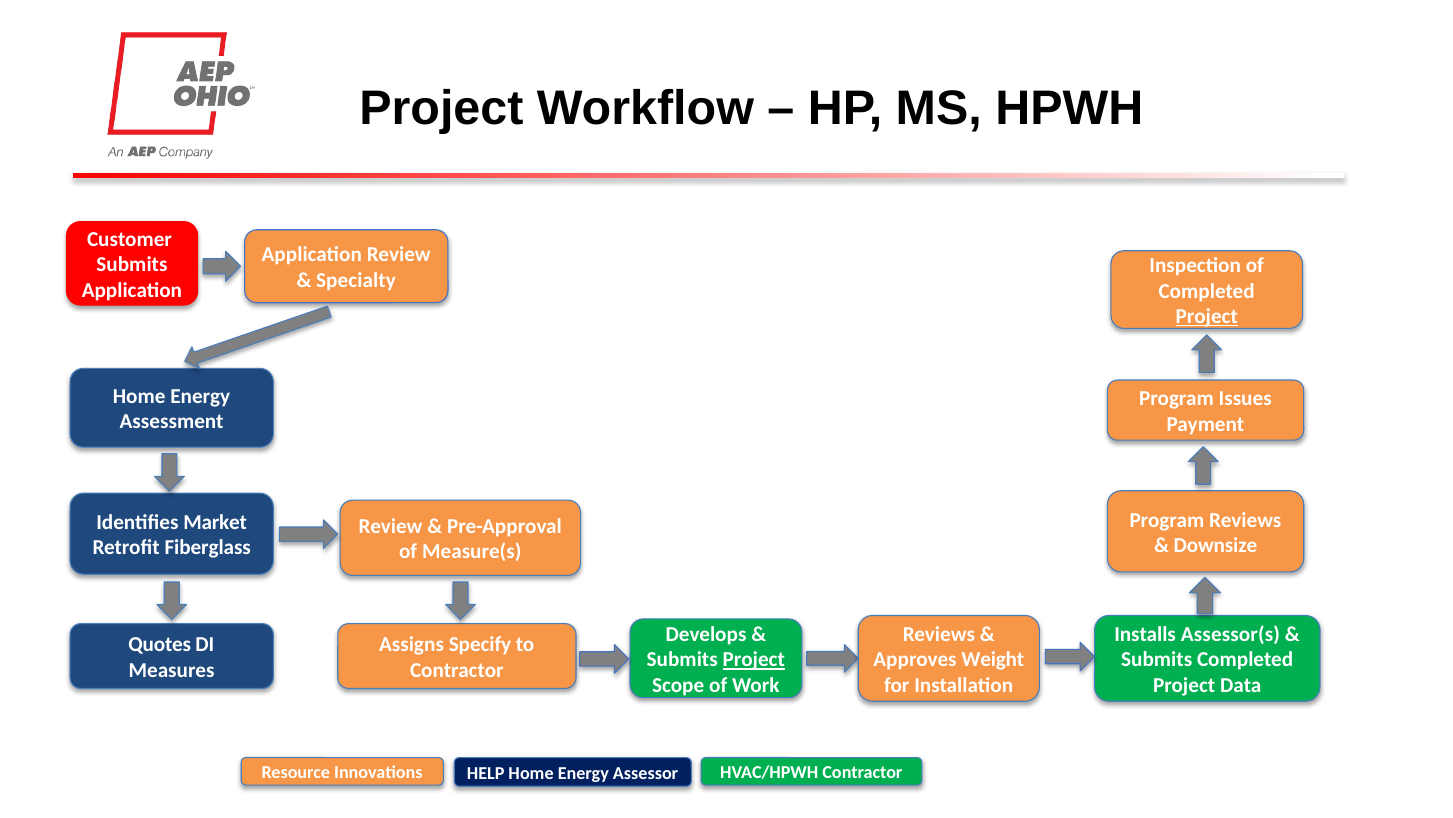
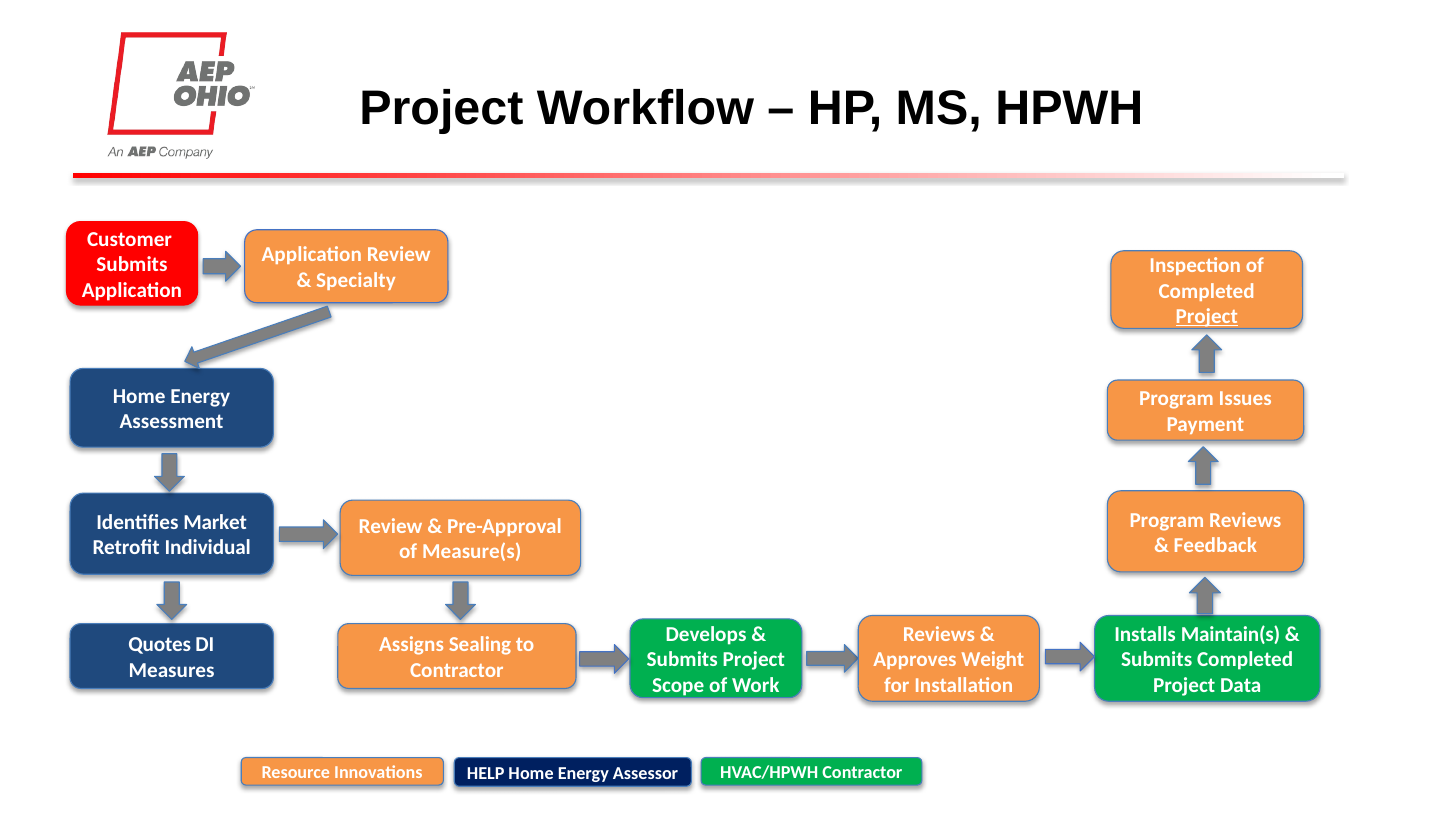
Downsize: Downsize -> Feedback (1215, 545)
Fiberglass: Fiberglass -> Individual (208, 547)
Assessor(s: Assessor(s -> Maintain(s (1231, 634)
Specify: Specify -> Sealing (480, 644)
Project underline: present -> none (754, 659)
